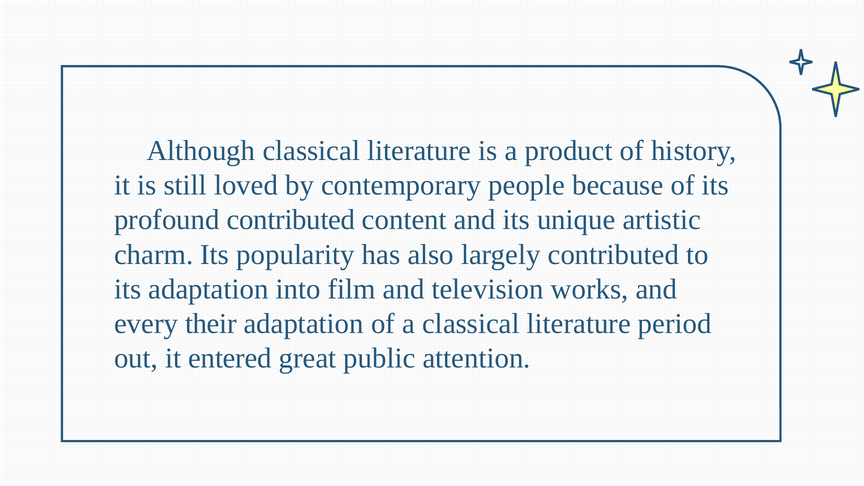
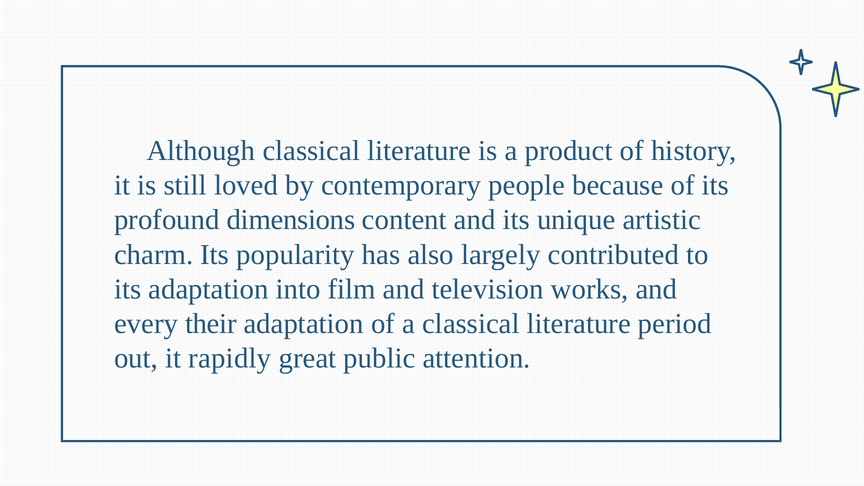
profound contributed: contributed -> dimensions (291, 220)
entered: entered -> rapidly (230, 358)
